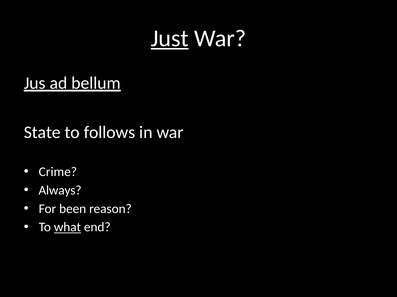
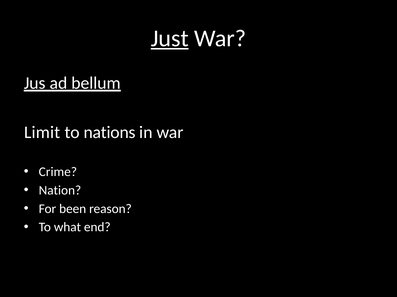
State: State -> Limit (42, 133)
follows: follows -> nations (110, 133)
Always: Always -> Nation (60, 191)
what underline: present -> none (67, 228)
